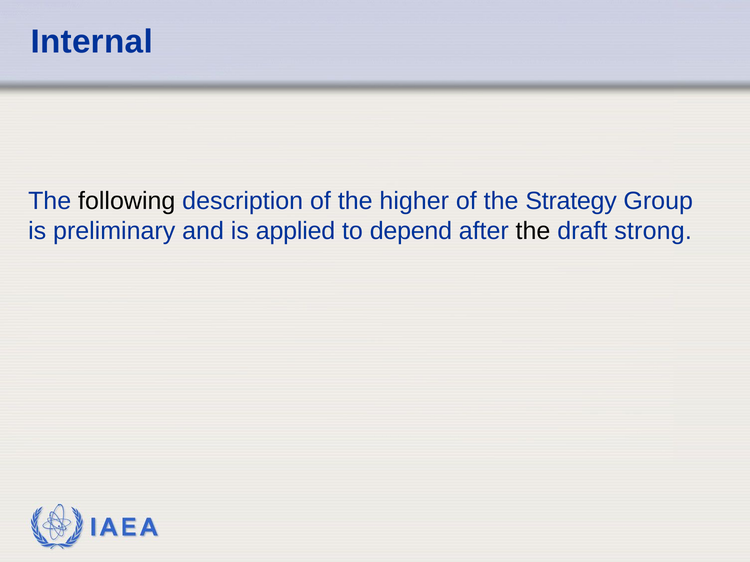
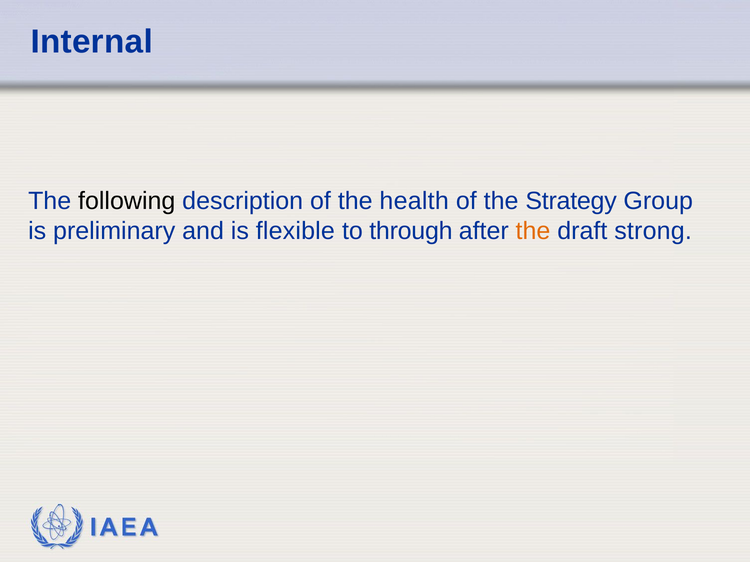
higher: higher -> health (414, 201)
applied: applied -> flexible (295, 231)
depend: depend -> through (411, 231)
the colour: black -> orange (533, 231)
